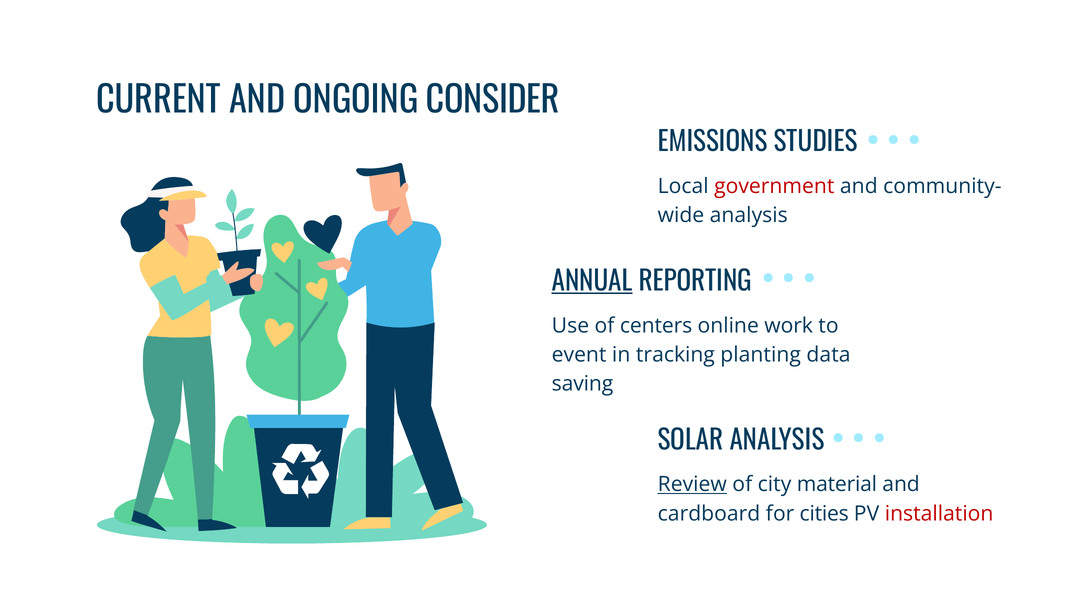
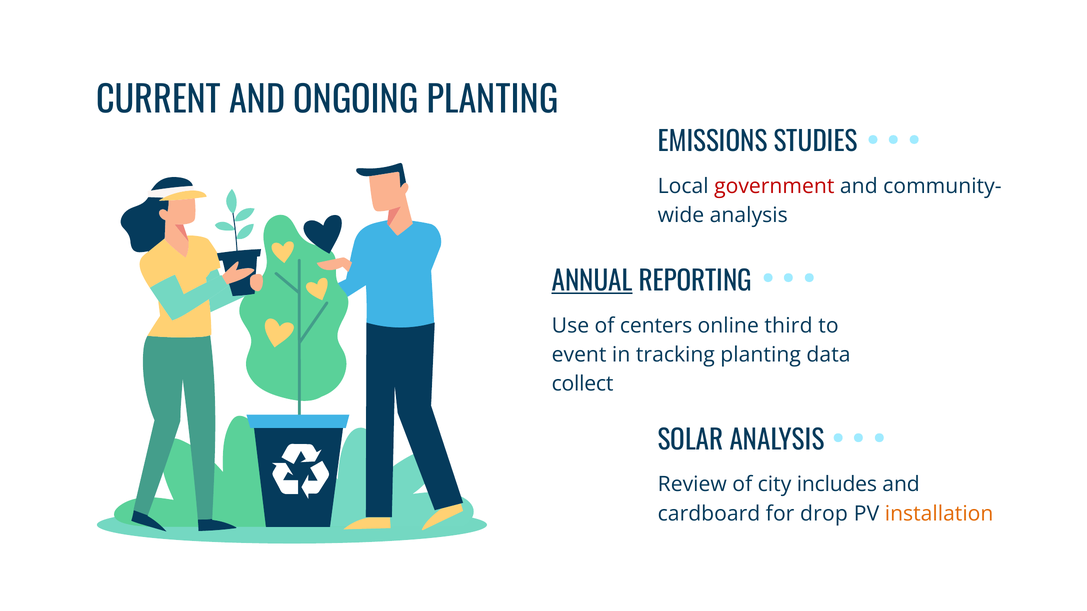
ONGOING CONSIDER: CONSIDER -> PLANTING (493, 101)
work: work -> third (788, 326)
saving: saving -> collect (583, 384)
Review underline: present -> none (692, 485)
material: material -> includes (837, 485)
cities: cities -> drop (824, 514)
installation colour: red -> orange (939, 514)
